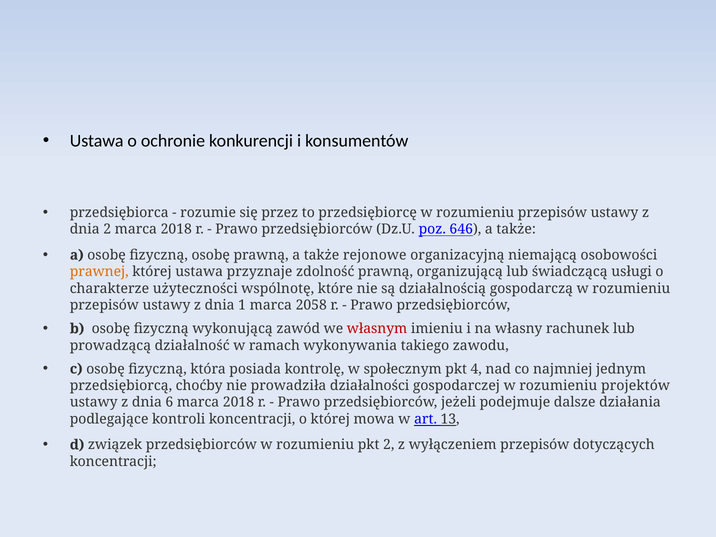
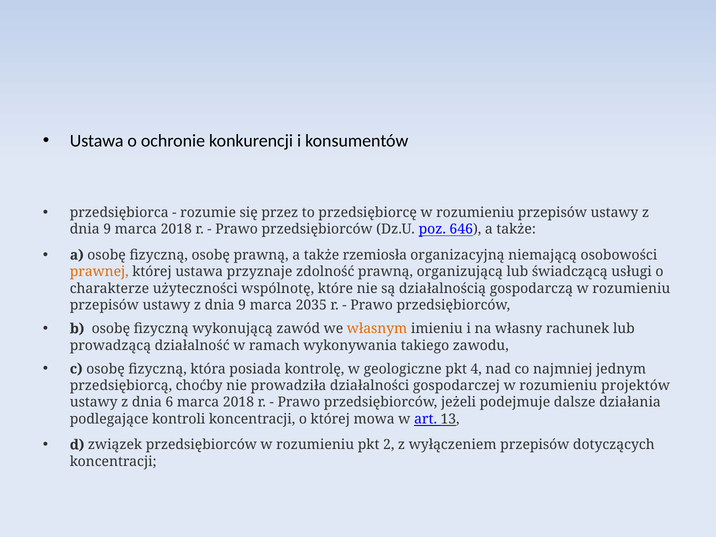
2: 2 -> 9 (107, 229)
rejonowe: rejonowe -> rzemiosła (375, 255)
1: 1 -> 9 (242, 305)
2058: 2058 -> 2035 (311, 305)
własnym colour: red -> orange (377, 329)
społecznym: społecznym -> geologiczne (403, 369)
